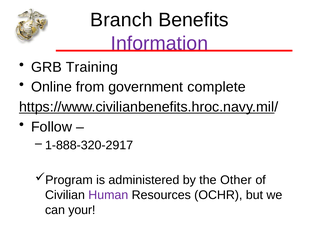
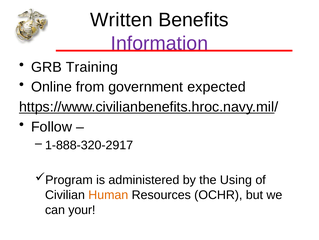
Branch: Branch -> Written (121, 20)
complete: complete -> expected (217, 87)
Other: Other -> Using (236, 180)
Human colour: purple -> orange (108, 194)
